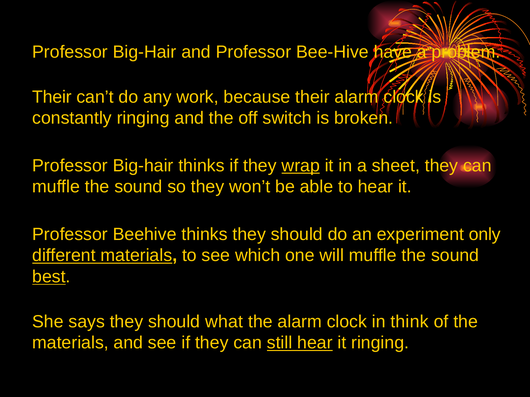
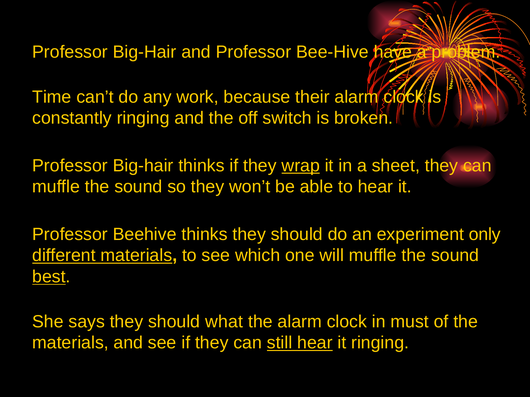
Their: Their -> Time (52, 97)
think: think -> must (410, 322)
